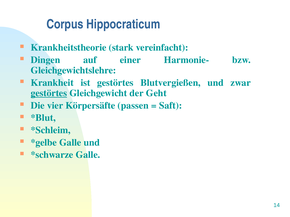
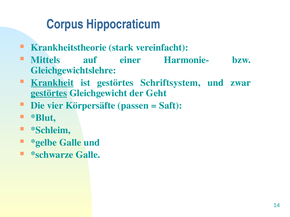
Dingen: Dingen -> Mittels (45, 60)
Krankheit underline: none -> present (52, 83)
Blutvergießen: Blutvergießen -> Schriftsystem (170, 83)
